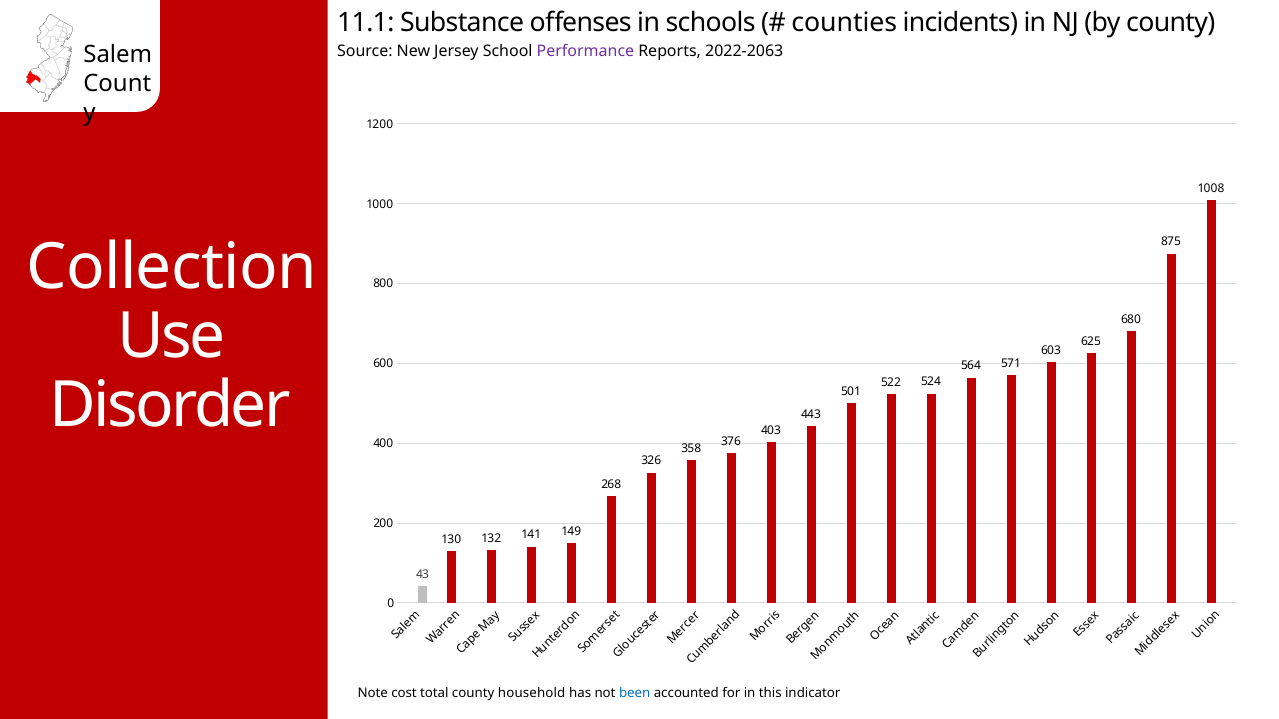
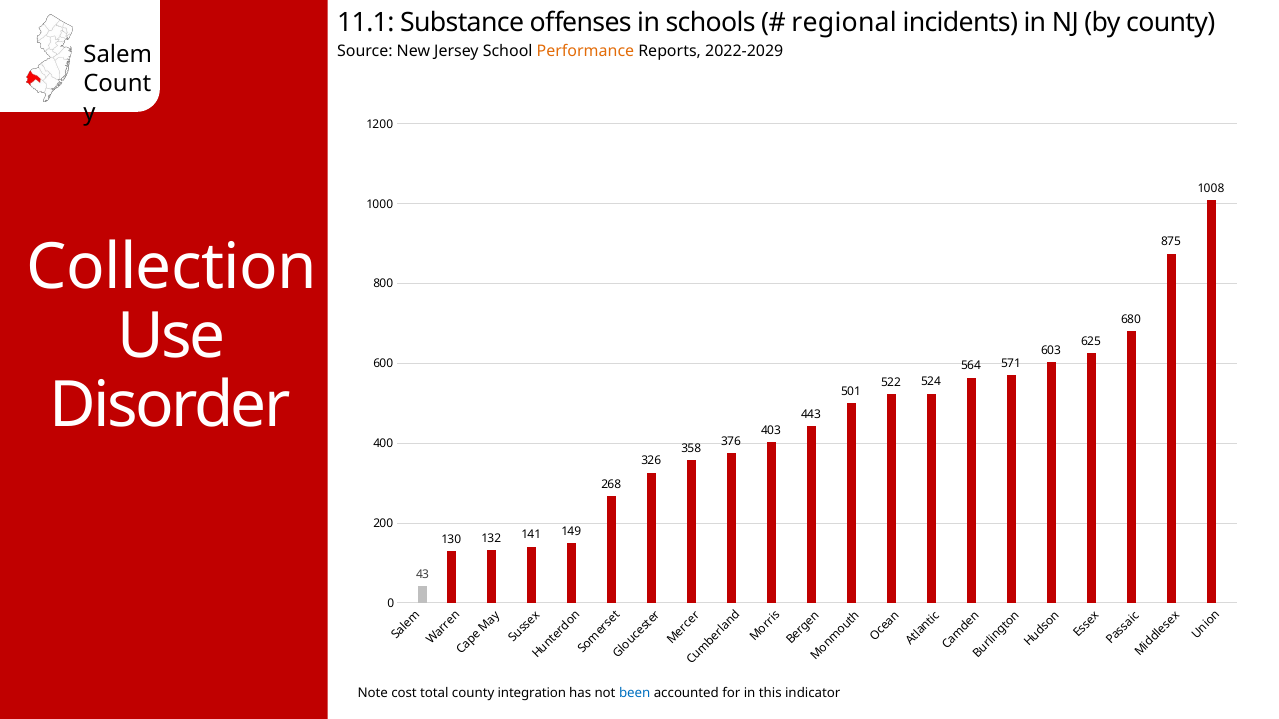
counties: counties -> regional (844, 23)
Performance colour: purple -> orange (585, 51)
2022-2063: 2022-2063 -> 2022-2029 (744, 51)
household: household -> integration (532, 693)
